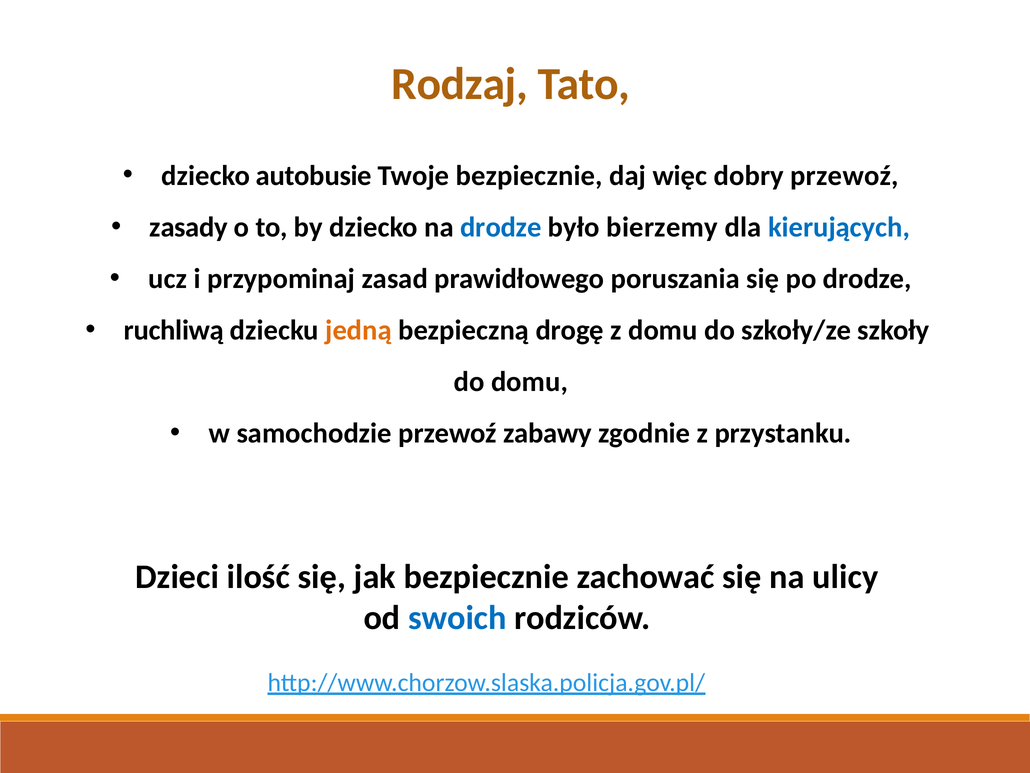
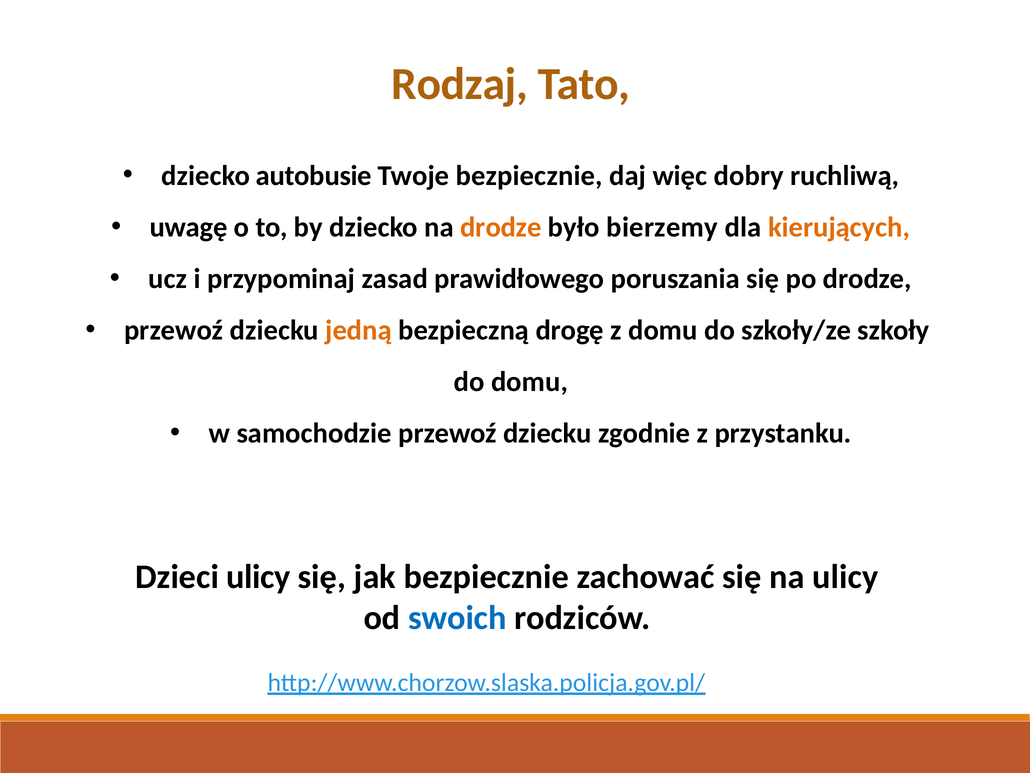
dobry przewoź: przewoź -> ruchliwą (845, 176)
zasady: zasady -> uwagę (189, 227)
drodze colour: blue -> orange (501, 227)
kierujących colour: blue -> orange (839, 227)
ruchliwą: ruchliwą -> przewoź (174, 330)
samochodzie przewoź zabawy: zabawy -> dziecku (547, 433)
Dzieci ilość: ilość -> ulicy (258, 576)
